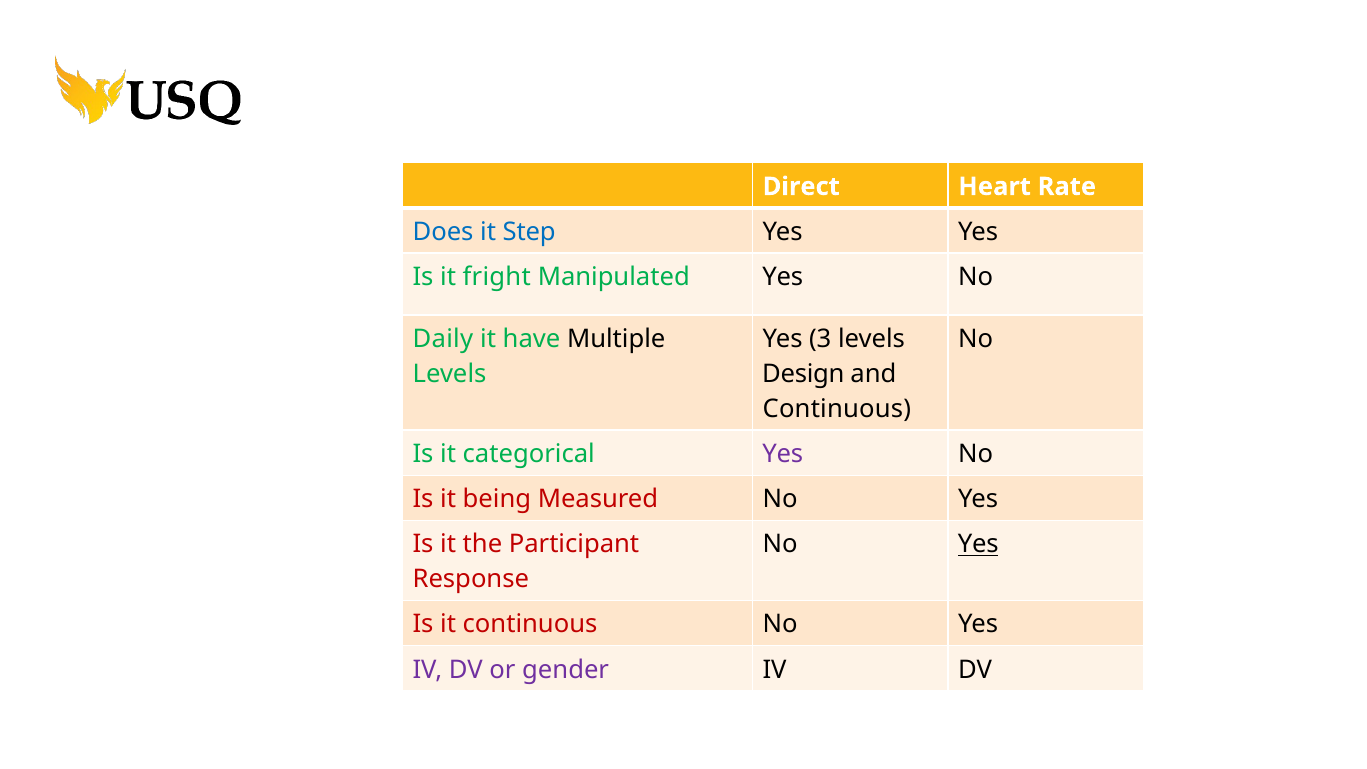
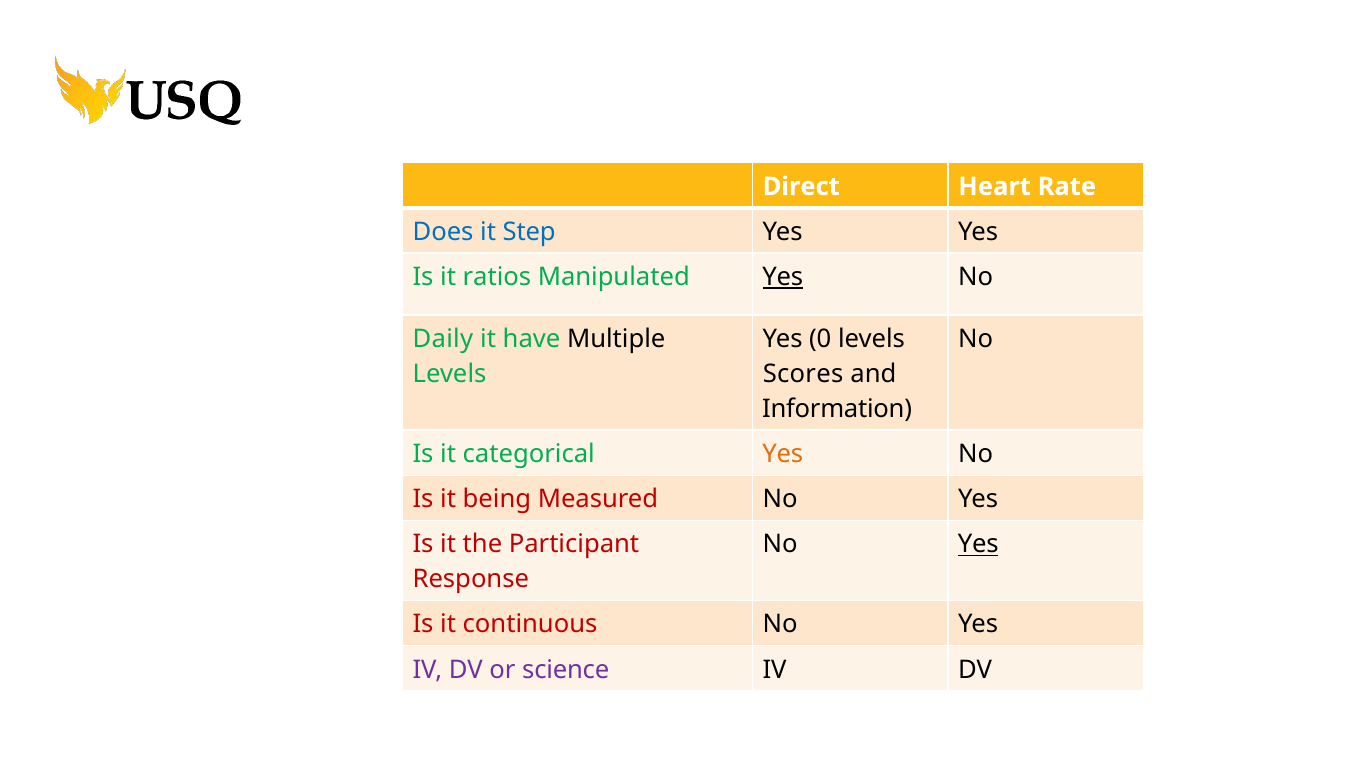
fright: fright -> ratios (497, 277)
Yes underline: none -> present (783, 277)
3: 3 -> 0 (820, 339)
Design: Design -> Scores (803, 374)
Continuous: Continuous -> Information (837, 409)
Yes colour: purple -> orange (783, 454)
gender: gender -> science (566, 669)
